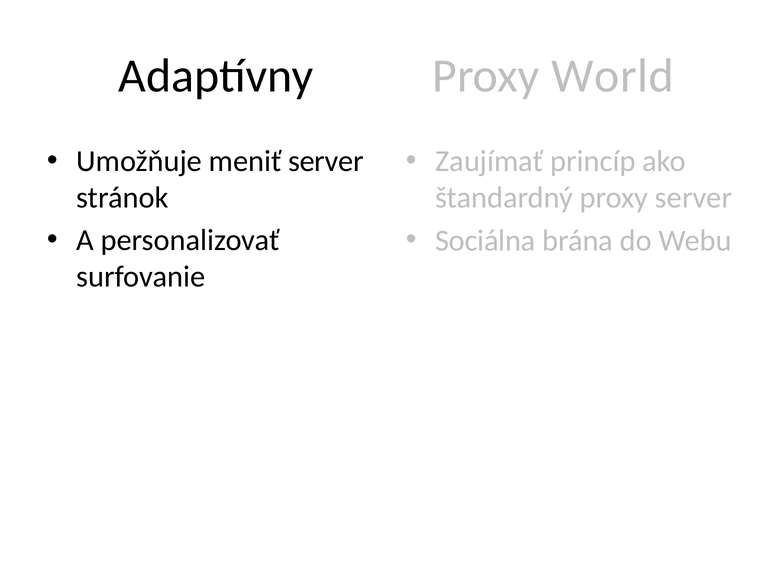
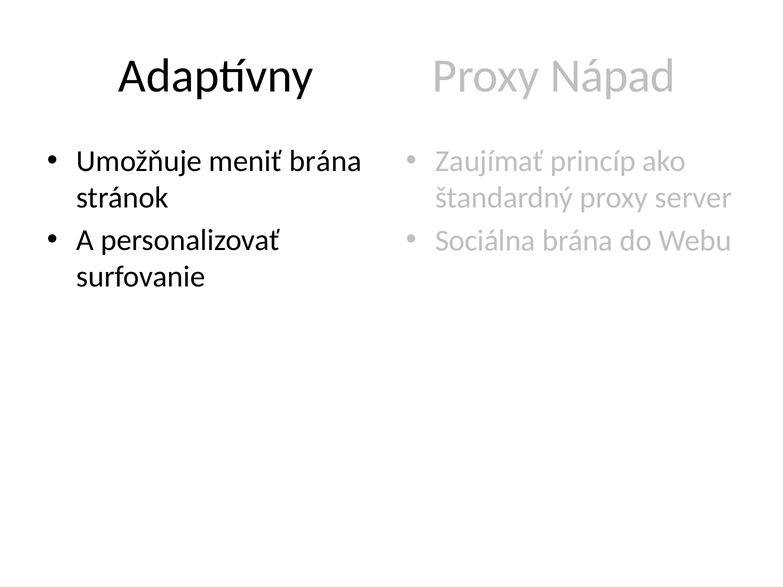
World: World -> Nápad (613, 76)
meniť server: server -> brána (326, 161)
